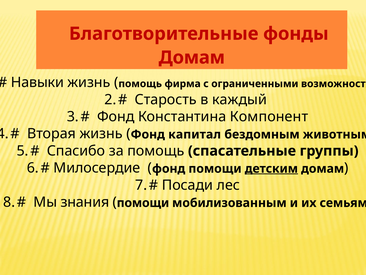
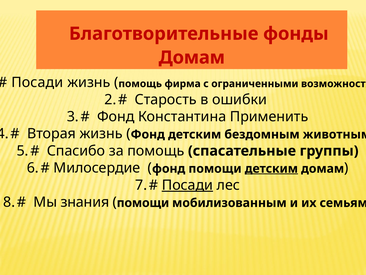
Навыки: Навыки -> Посади (37, 82)
каждый: каждый -> ошибки (240, 99)
Компонент: Компонент -> Применить (269, 116)
Фонд капитал: капитал -> детским (195, 134)
Посади underline: none -> present (187, 185)
